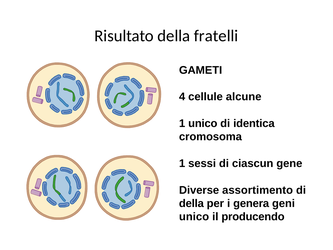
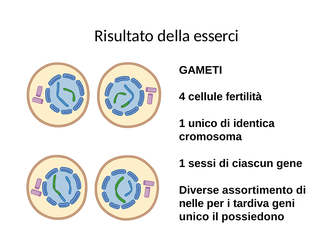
fratelli: fratelli -> esserci (216, 36)
alcune: alcune -> fertilità (244, 97)
della: della -> nelle (191, 203)
genera: genera -> tardiva (251, 203)
producendo: producendo -> possiedono (253, 217)
